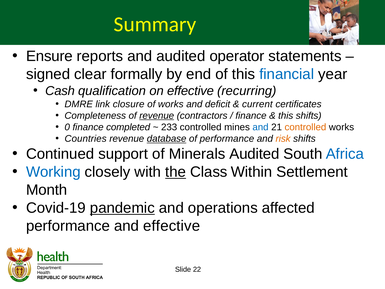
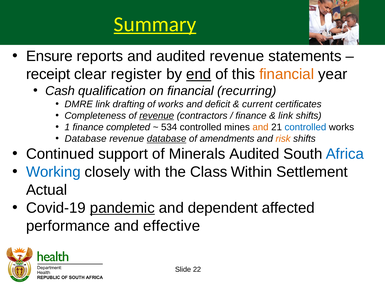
Summary underline: none -> present (155, 24)
audited operator: operator -> revenue (237, 56)
signed: signed -> receipt (48, 74)
formally: formally -> register (136, 74)
end underline: none -> present (199, 74)
financial colour: blue -> orange (287, 74)
on effective: effective -> financial (190, 91)
closure: closure -> drafting (129, 104)
this: this -> link (286, 116)
0: 0 -> 1 (67, 127)
233: 233 -> 534 (169, 127)
and colour: blue -> orange (260, 127)
controlled colour: orange -> blue (305, 127)
Countries: Countries -> Database (86, 139)
of performance: performance -> amendments (227, 139)
the underline: present -> none (176, 172)
Month: Month -> Actual (47, 190)
operations: operations -> dependent (223, 208)
